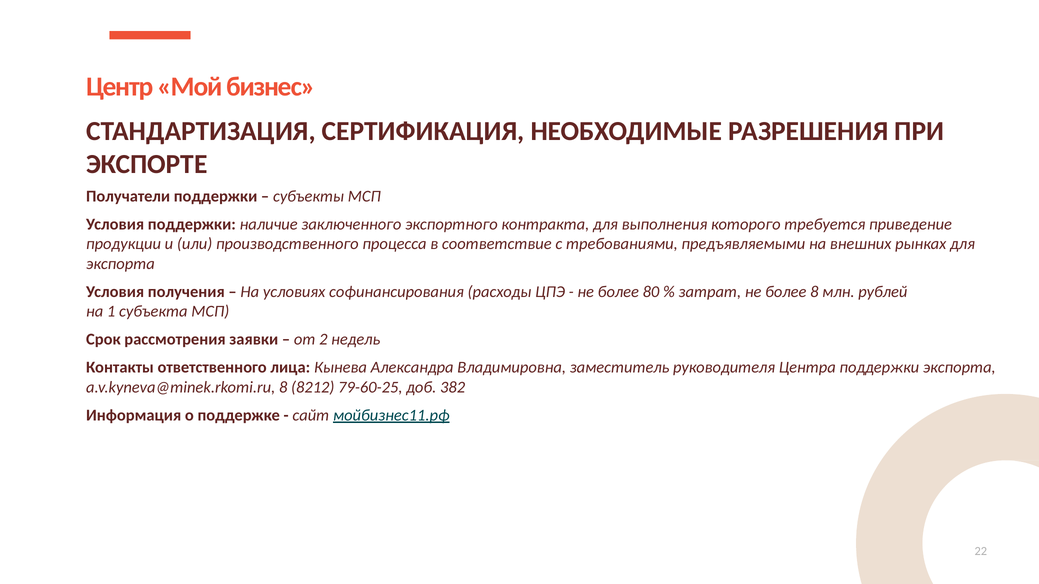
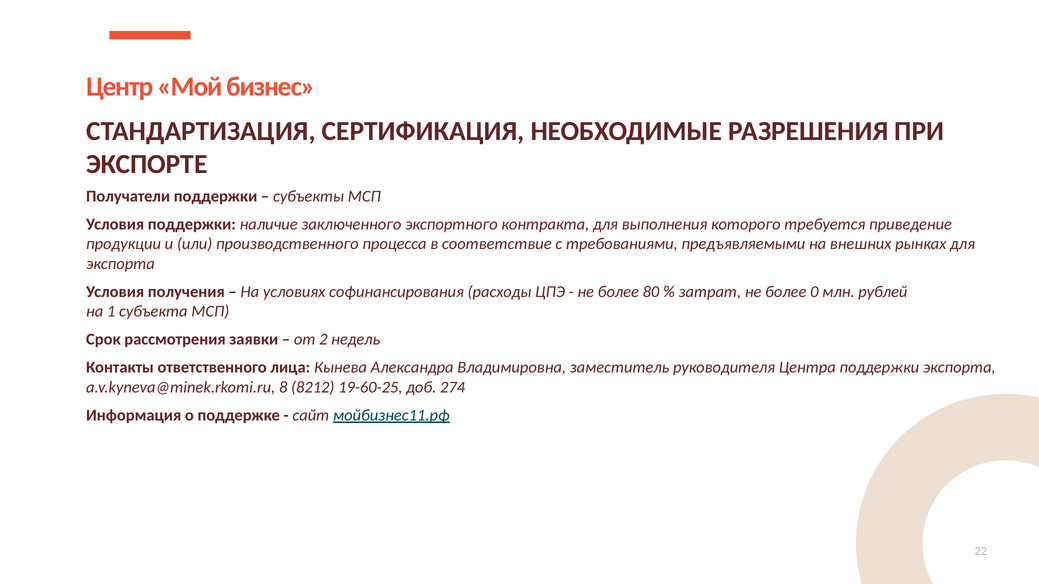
более 8: 8 -> 0 (814, 292)
79-60-25: 79-60-25 -> 19-60-25 (370, 388)
382: 382 -> 274 (453, 388)
